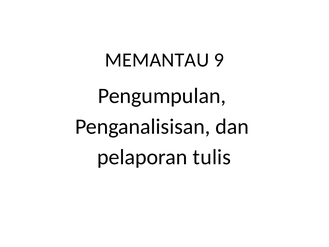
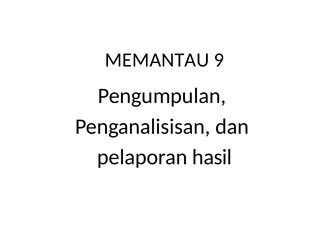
tulis: tulis -> hasil (212, 157)
